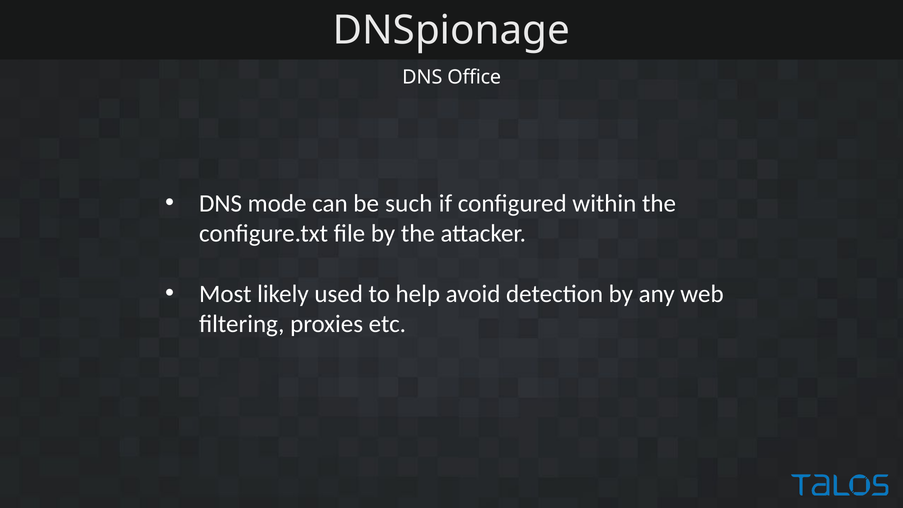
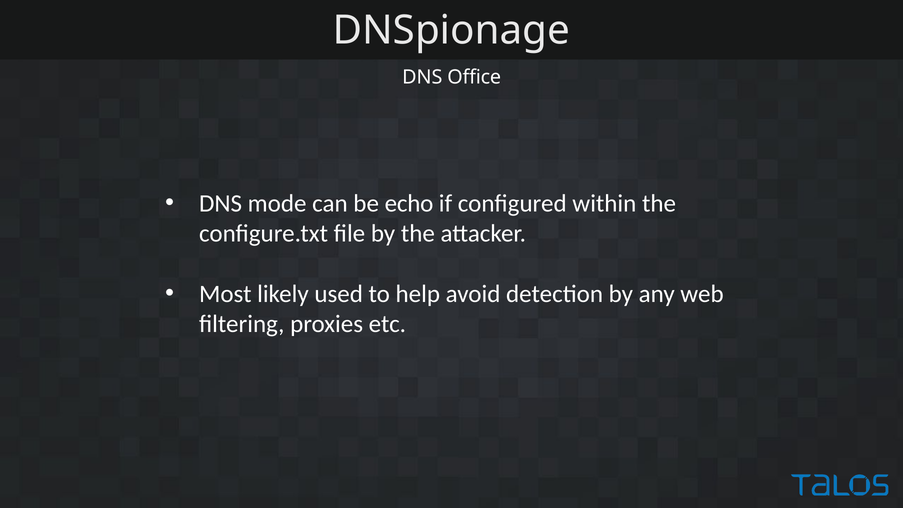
such: such -> echo (409, 204)
